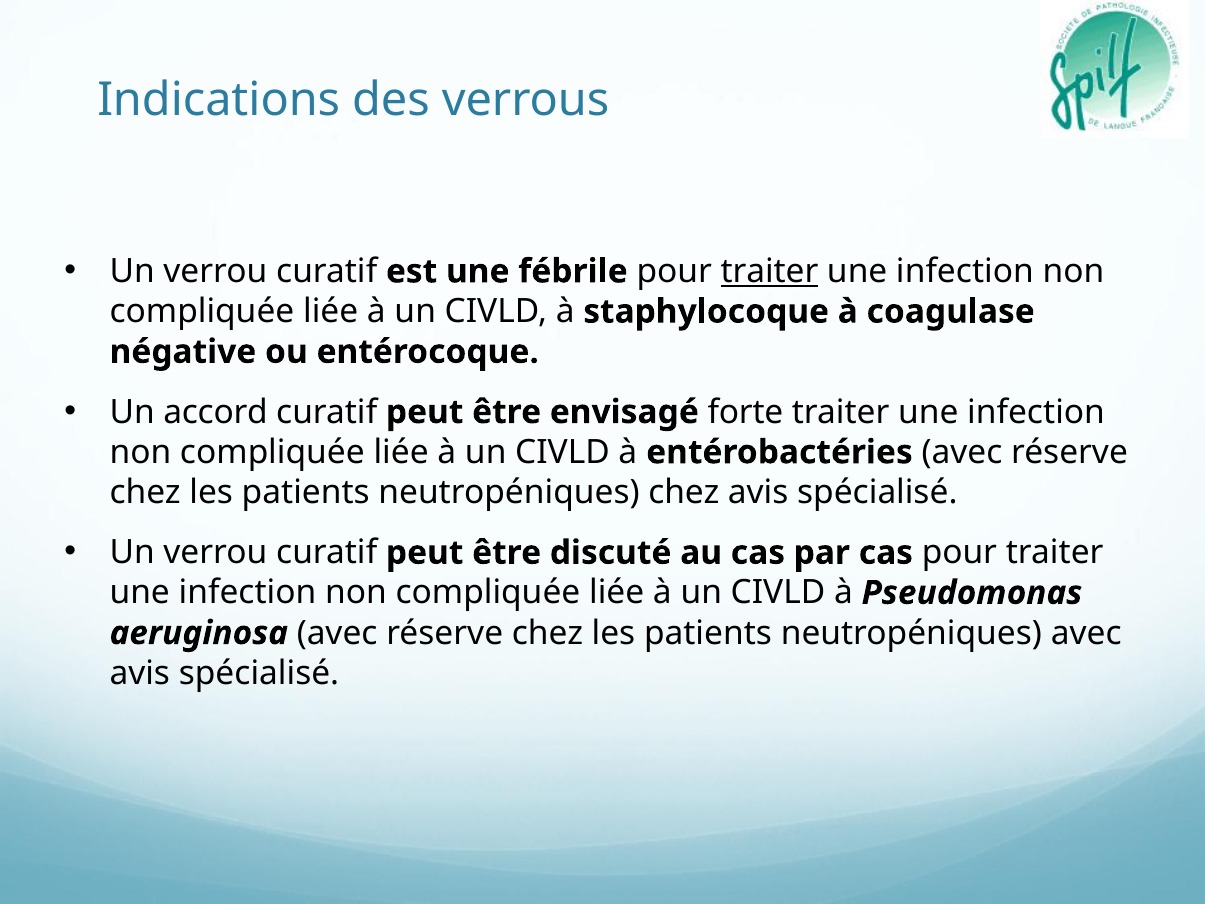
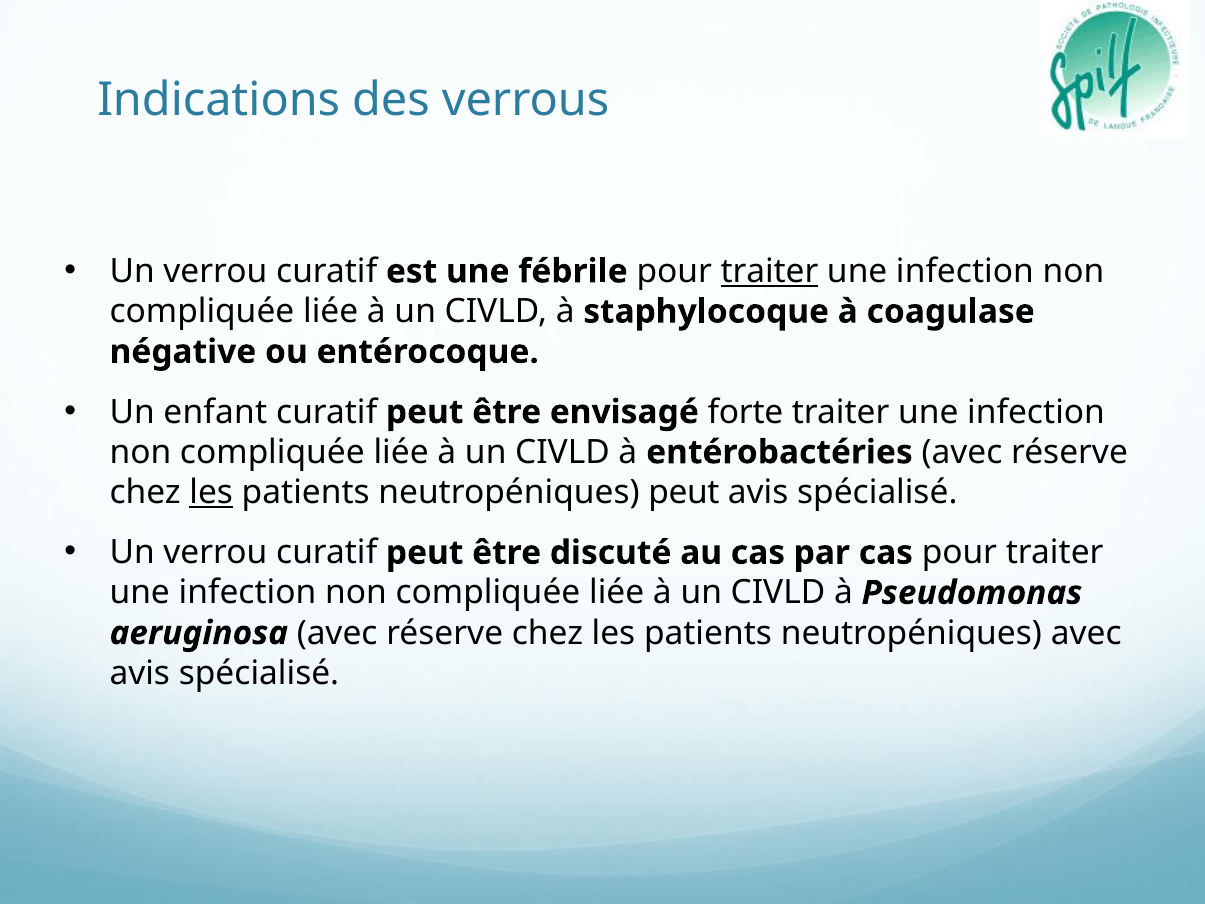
accord: accord -> enfant (215, 412)
les underline: none -> present (211, 492)
neutropéniques chez: chez -> peut (684, 492)
